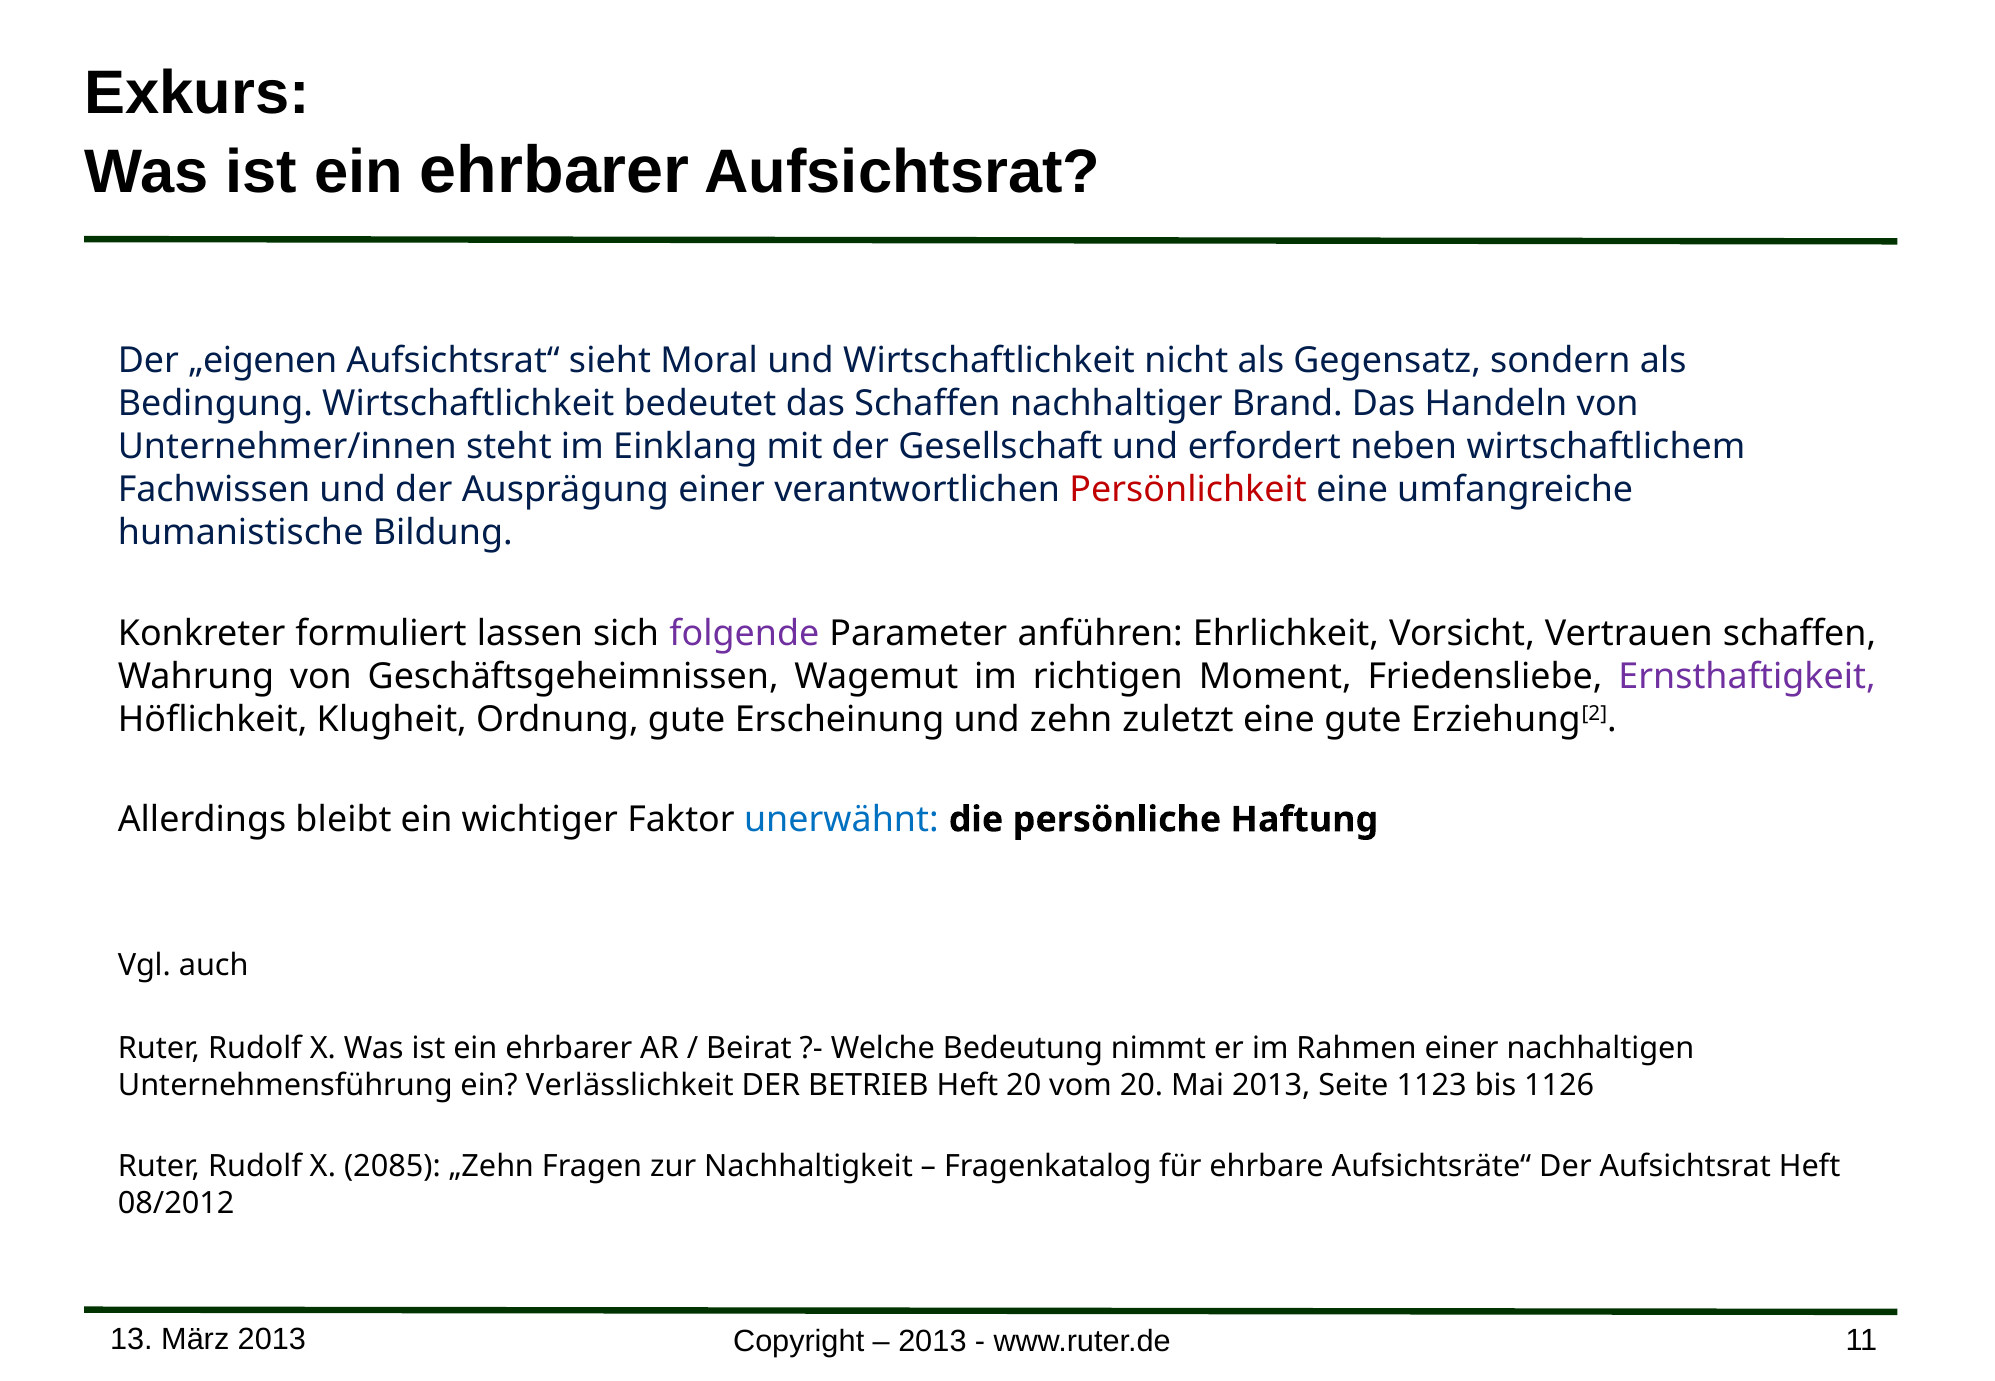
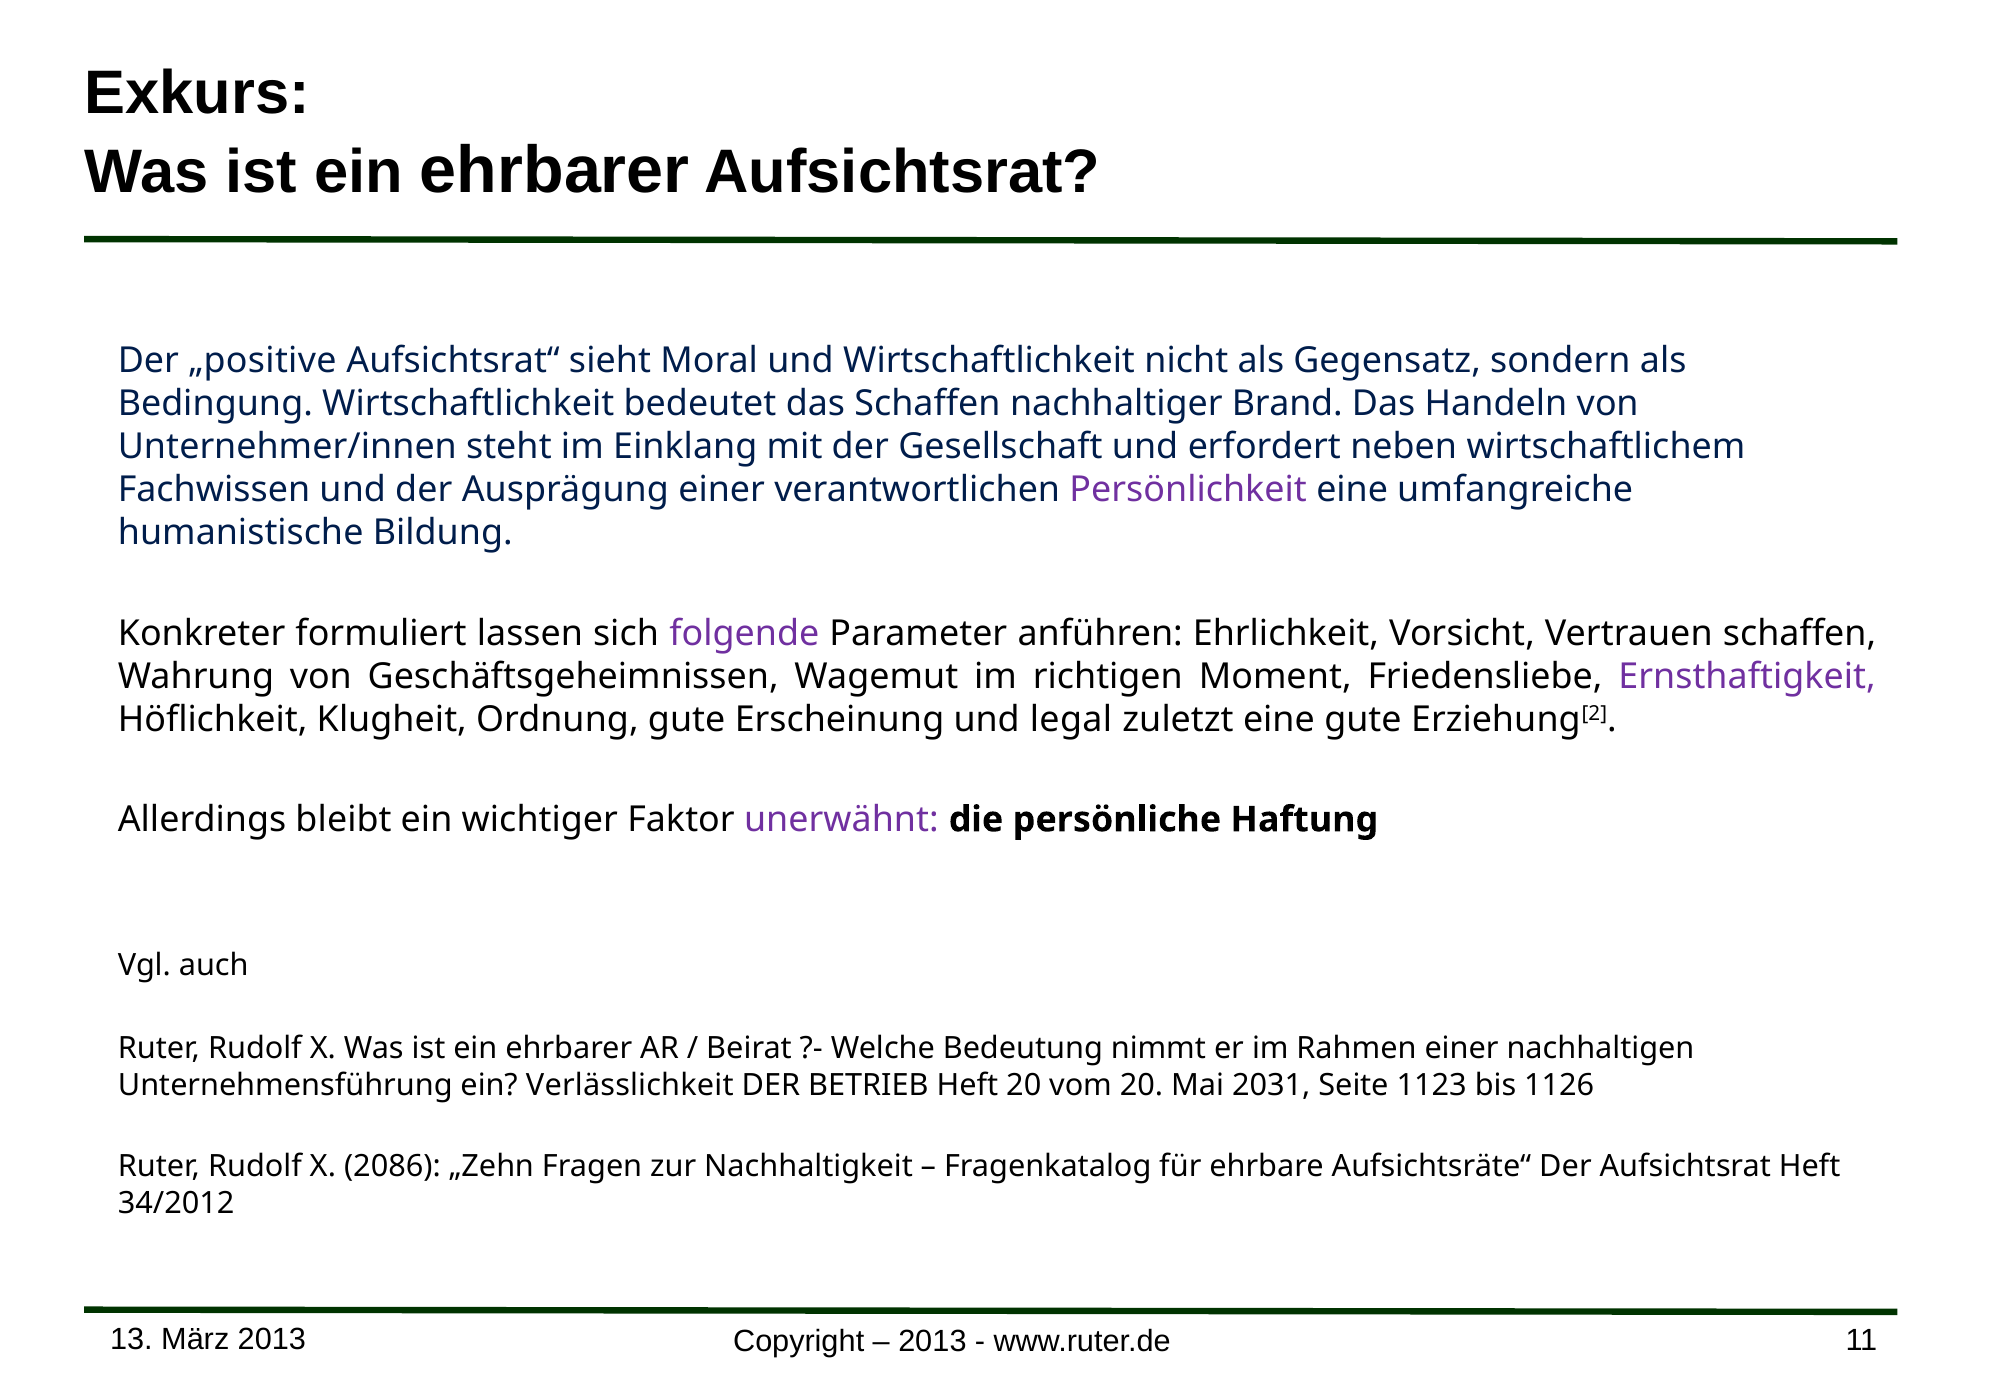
„eigenen: „eigenen -> „positive (262, 361)
Persönlichkeit colour: red -> purple (1188, 490)
zehn: zehn -> legal (1071, 719)
unerwähnt colour: blue -> purple (841, 820)
Mai 2013: 2013 -> 2031 (1271, 1086)
2085: 2085 -> 2086 (392, 1166)
08/2012: 08/2012 -> 34/2012 (176, 1203)
